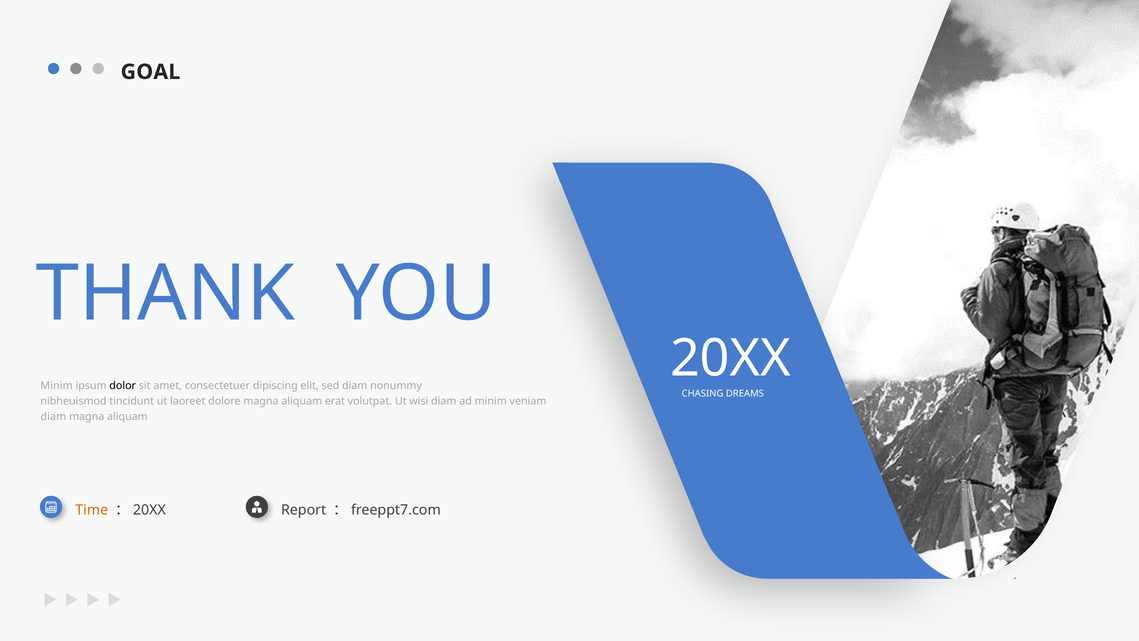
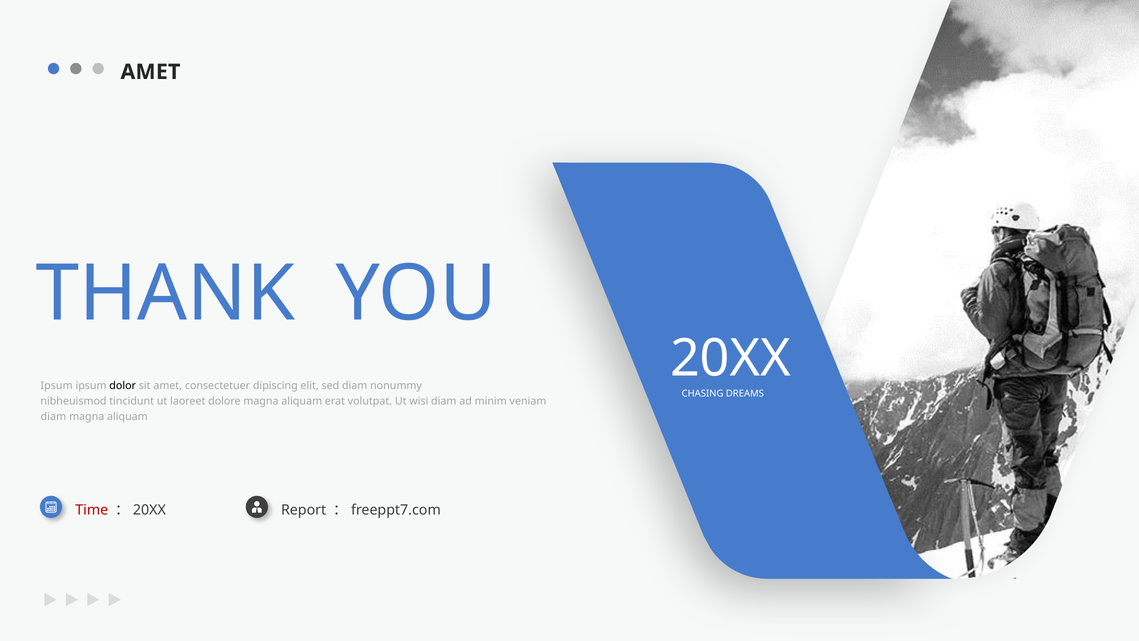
GOAL: GOAL -> AMET (150, 72)
Minim: Minim -> Ipsum (57, 386)
Time colour: orange -> red (92, 510)
